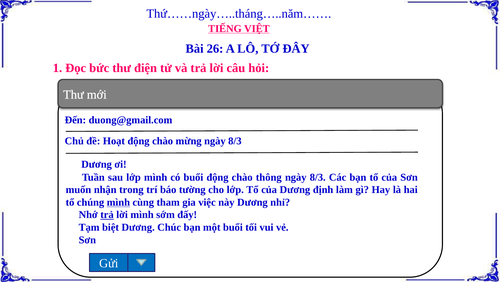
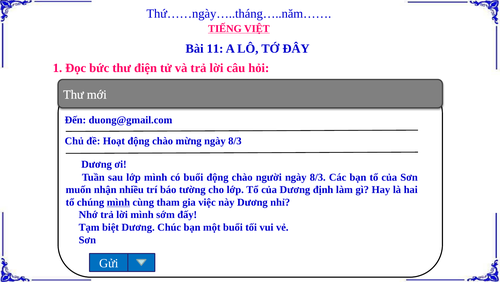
26: 26 -> 11 (215, 48)
thông: thông -> người (269, 177)
trong: trong -> nhiều (131, 189)
trả underline: present -> none (107, 214)
